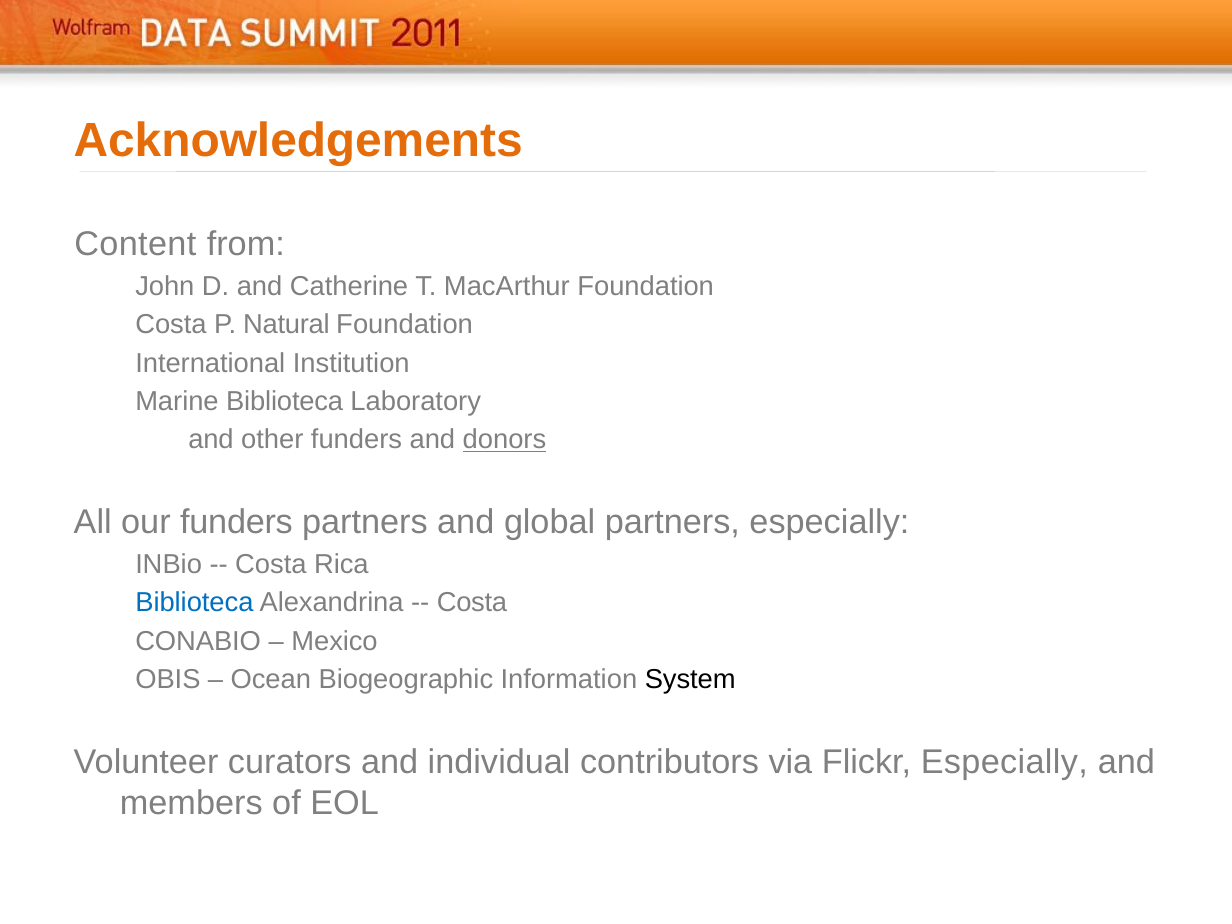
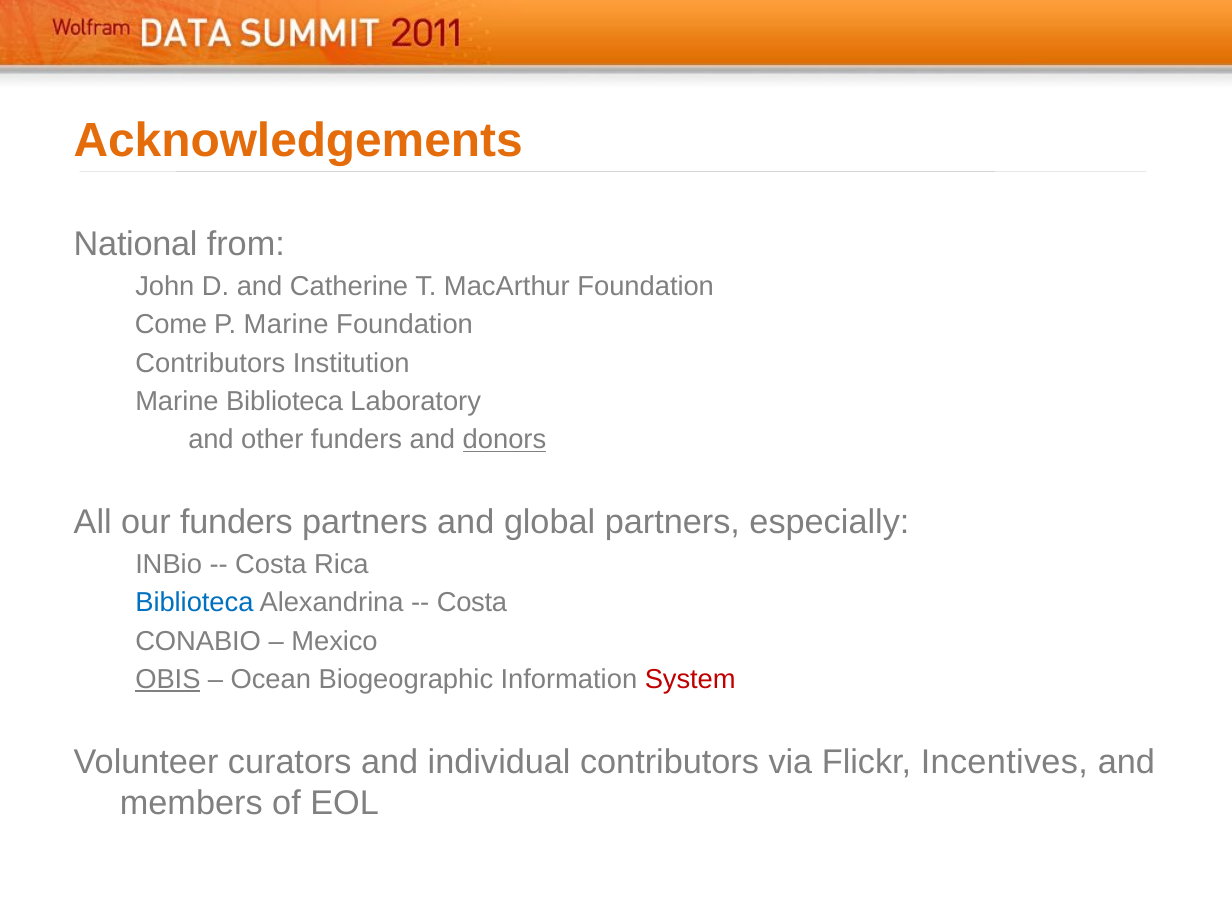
Content: Content -> National (136, 245)
Costa: Costa -> Come (171, 325)
P Natural: Natural -> Marine (286, 325)
International: International -> Contributors (210, 363)
OBIS underline: none -> present (168, 679)
System colour: black -> red (690, 679)
Flickr Especially: Especially -> Incentives (1004, 762)
